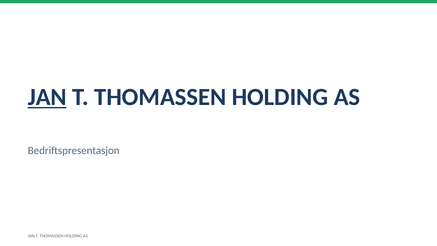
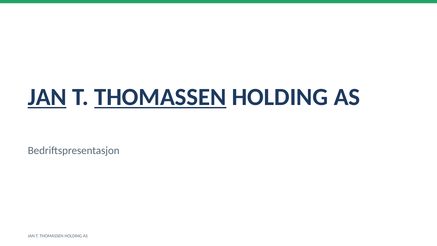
THOMASSEN underline: none -> present (160, 97)
